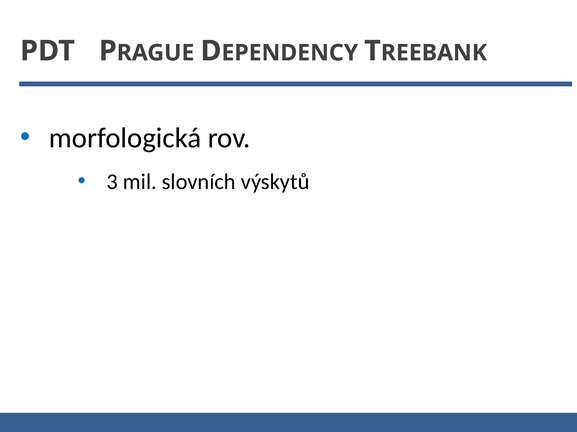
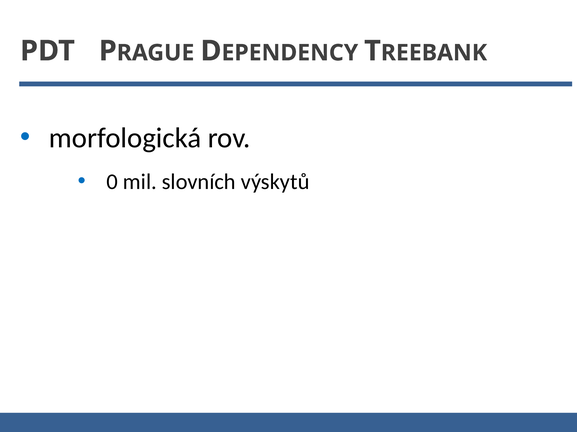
3: 3 -> 0 (112, 182)
